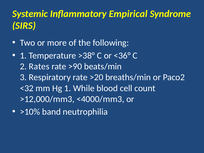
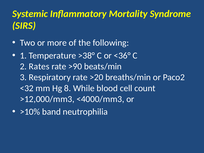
Empirical: Empirical -> Mortality (128, 14)
Hg 1: 1 -> 8 (68, 88)
